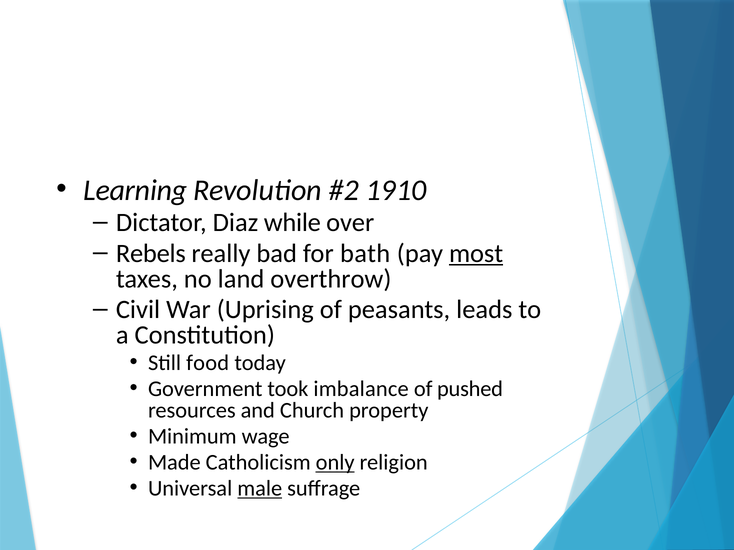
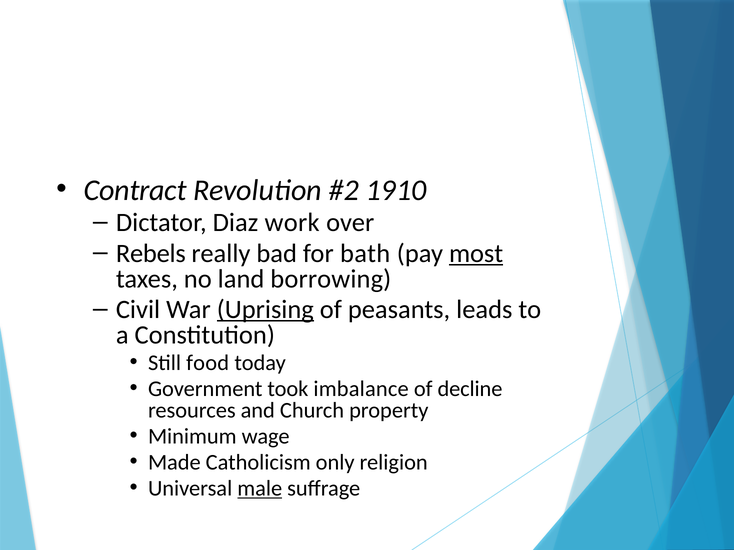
Learning: Learning -> Contract (135, 190)
while: while -> work (292, 223)
overthrow: overthrow -> borrowing (331, 279)
Uprising underline: none -> present (265, 310)
pushed: pushed -> decline (470, 389)
only underline: present -> none (335, 463)
